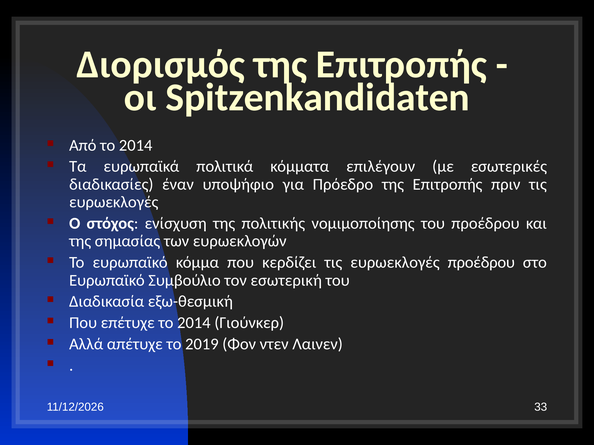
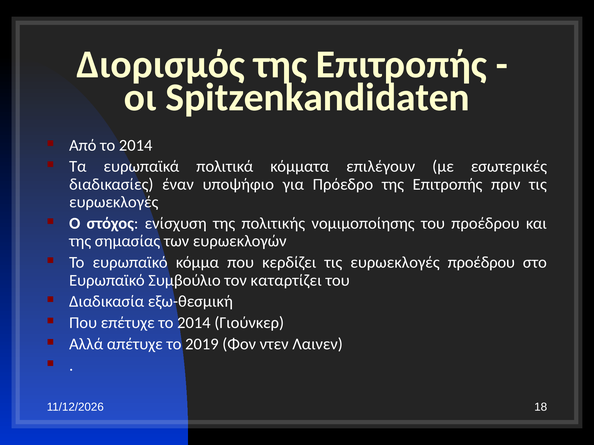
εσωτερική: εσωτερική -> καταρτίζει (286, 281)
33: 33 -> 18 (541, 407)
